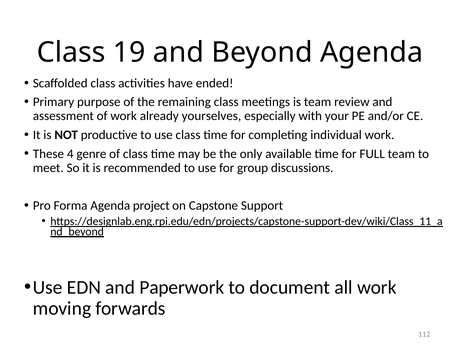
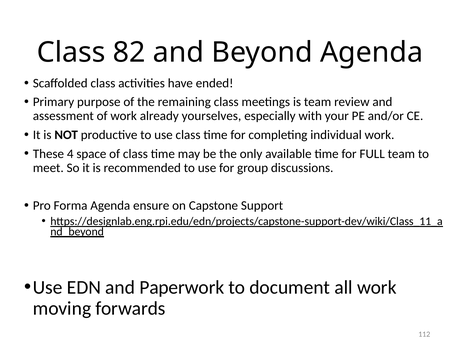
19: 19 -> 82 (129, 52)
genre: genre -> space (91, 154)
project: project -> ensure (151, 206)
